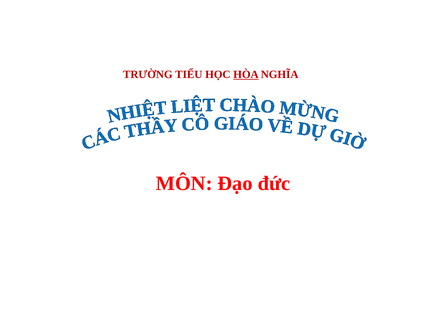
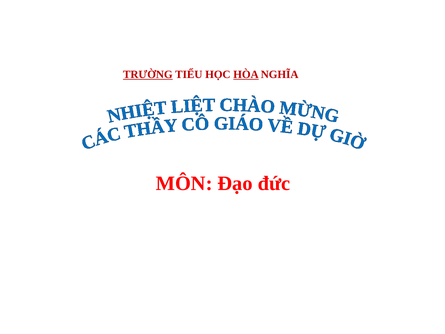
TRƯỜNG underline: none -> present (148, 74)
